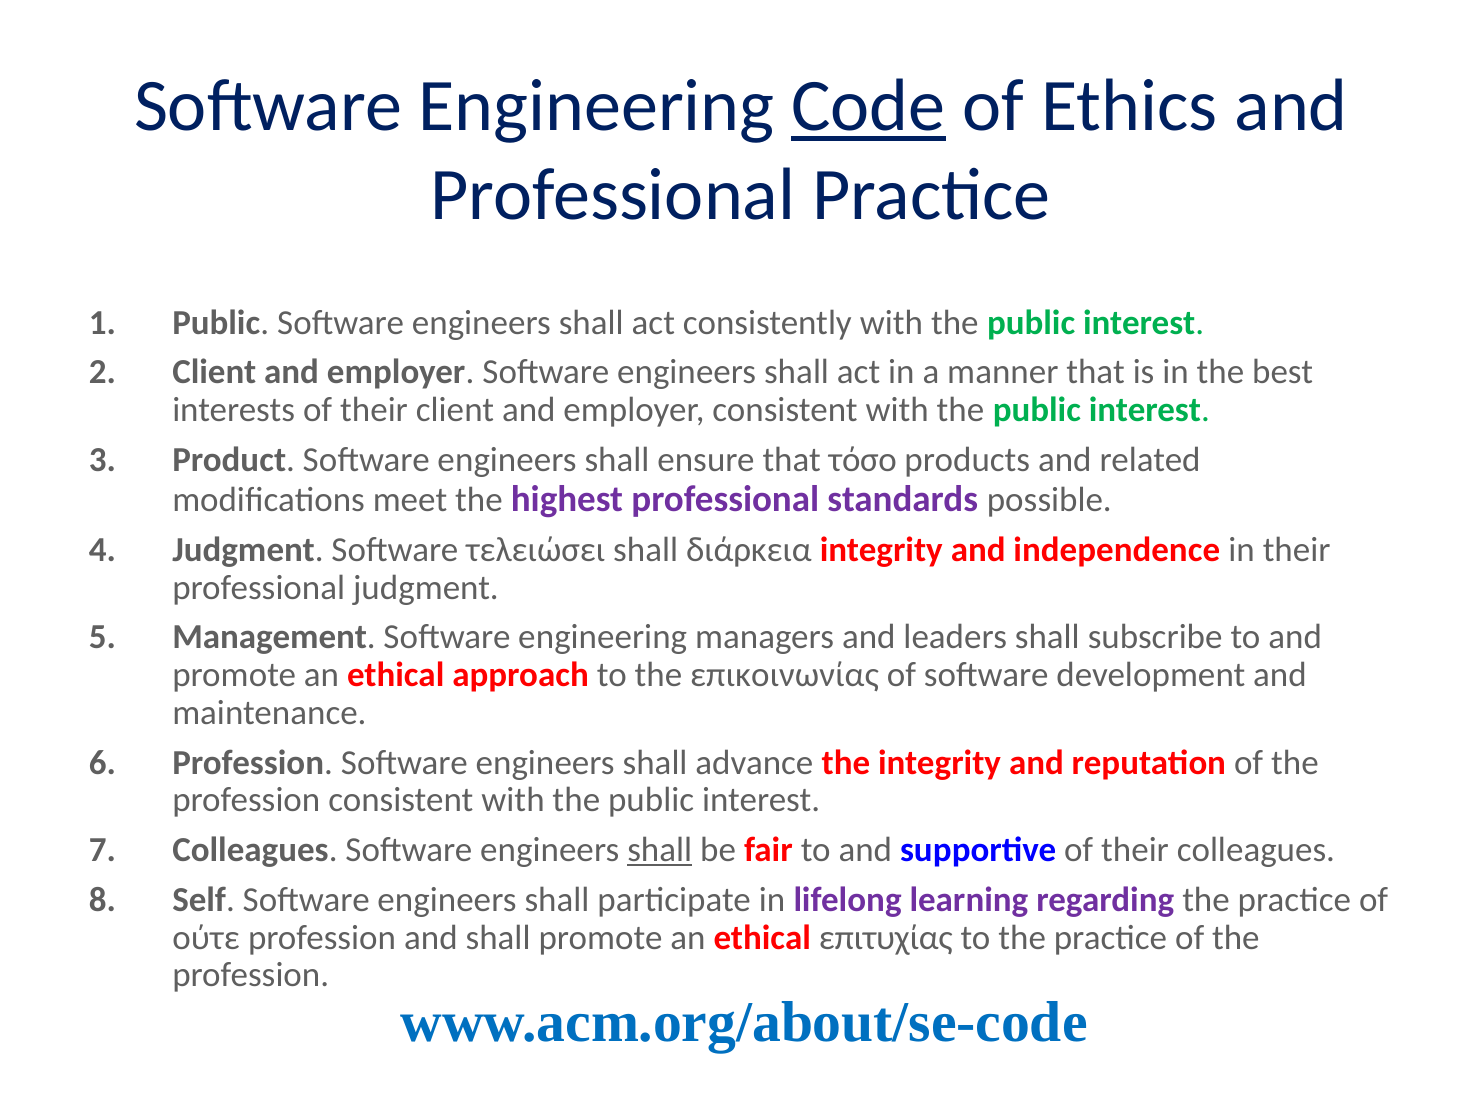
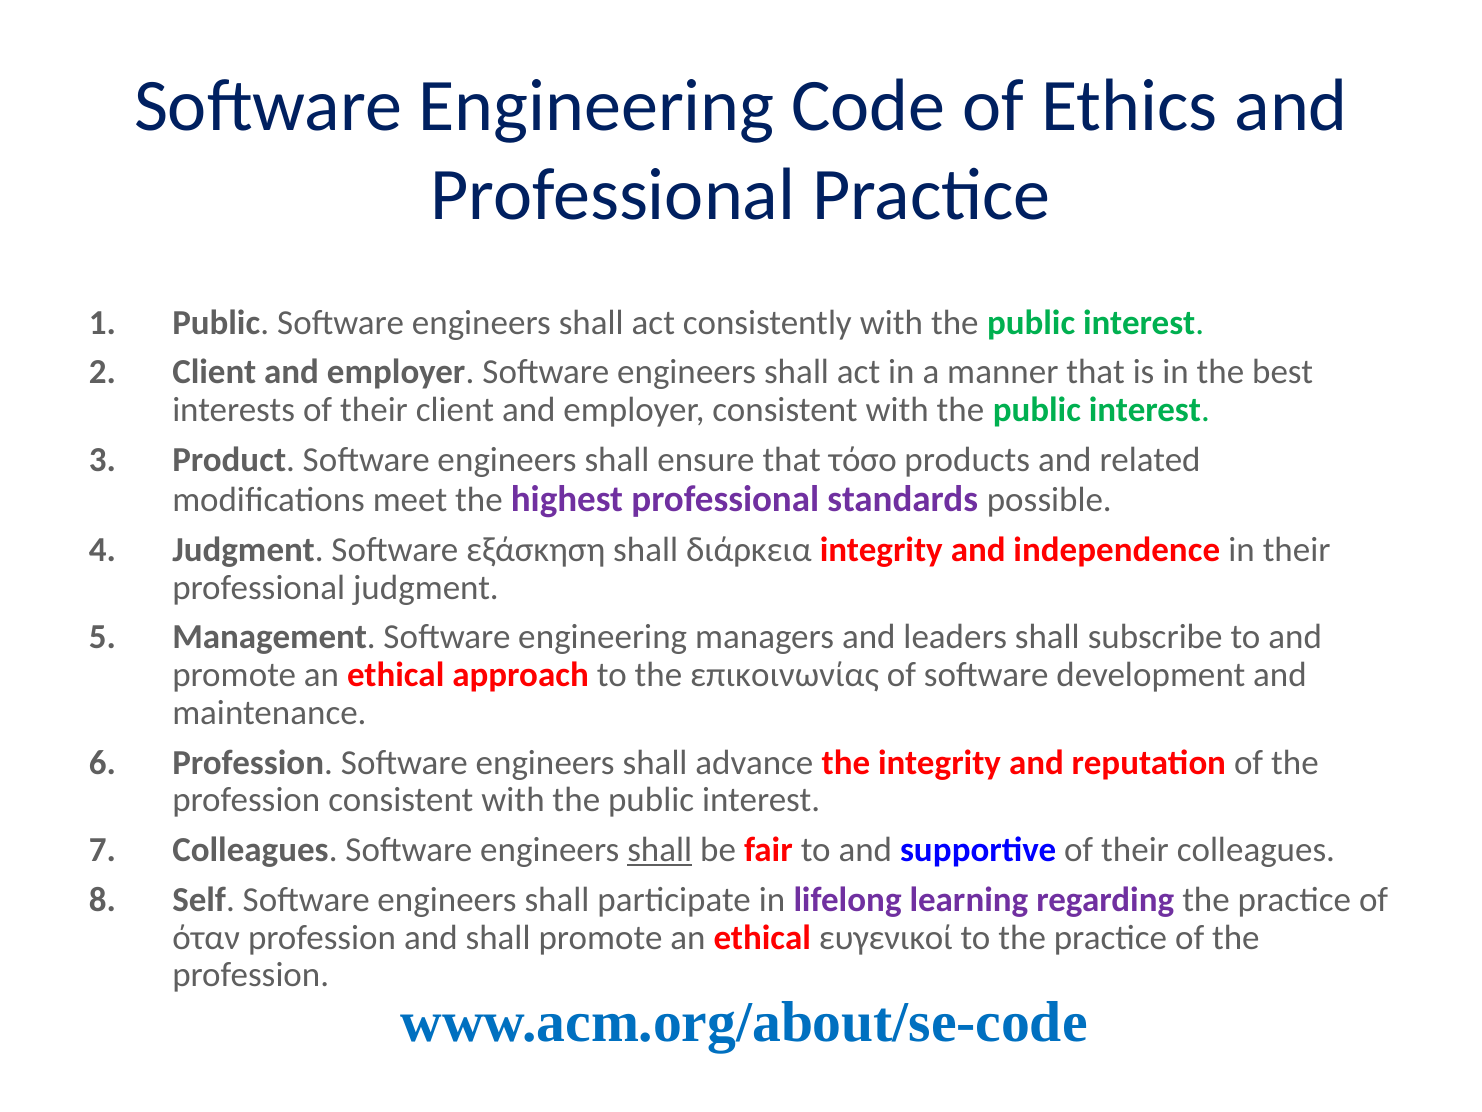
Code underline: present -> none (868, 106)
τελειώσει: τελειώσει -> εξάσκηση (536, 550)
ούτε: ούτε -> όταν (206, 937)
επιτυχίας: επιτυχίας -> ευγενικοί (886, 937)
